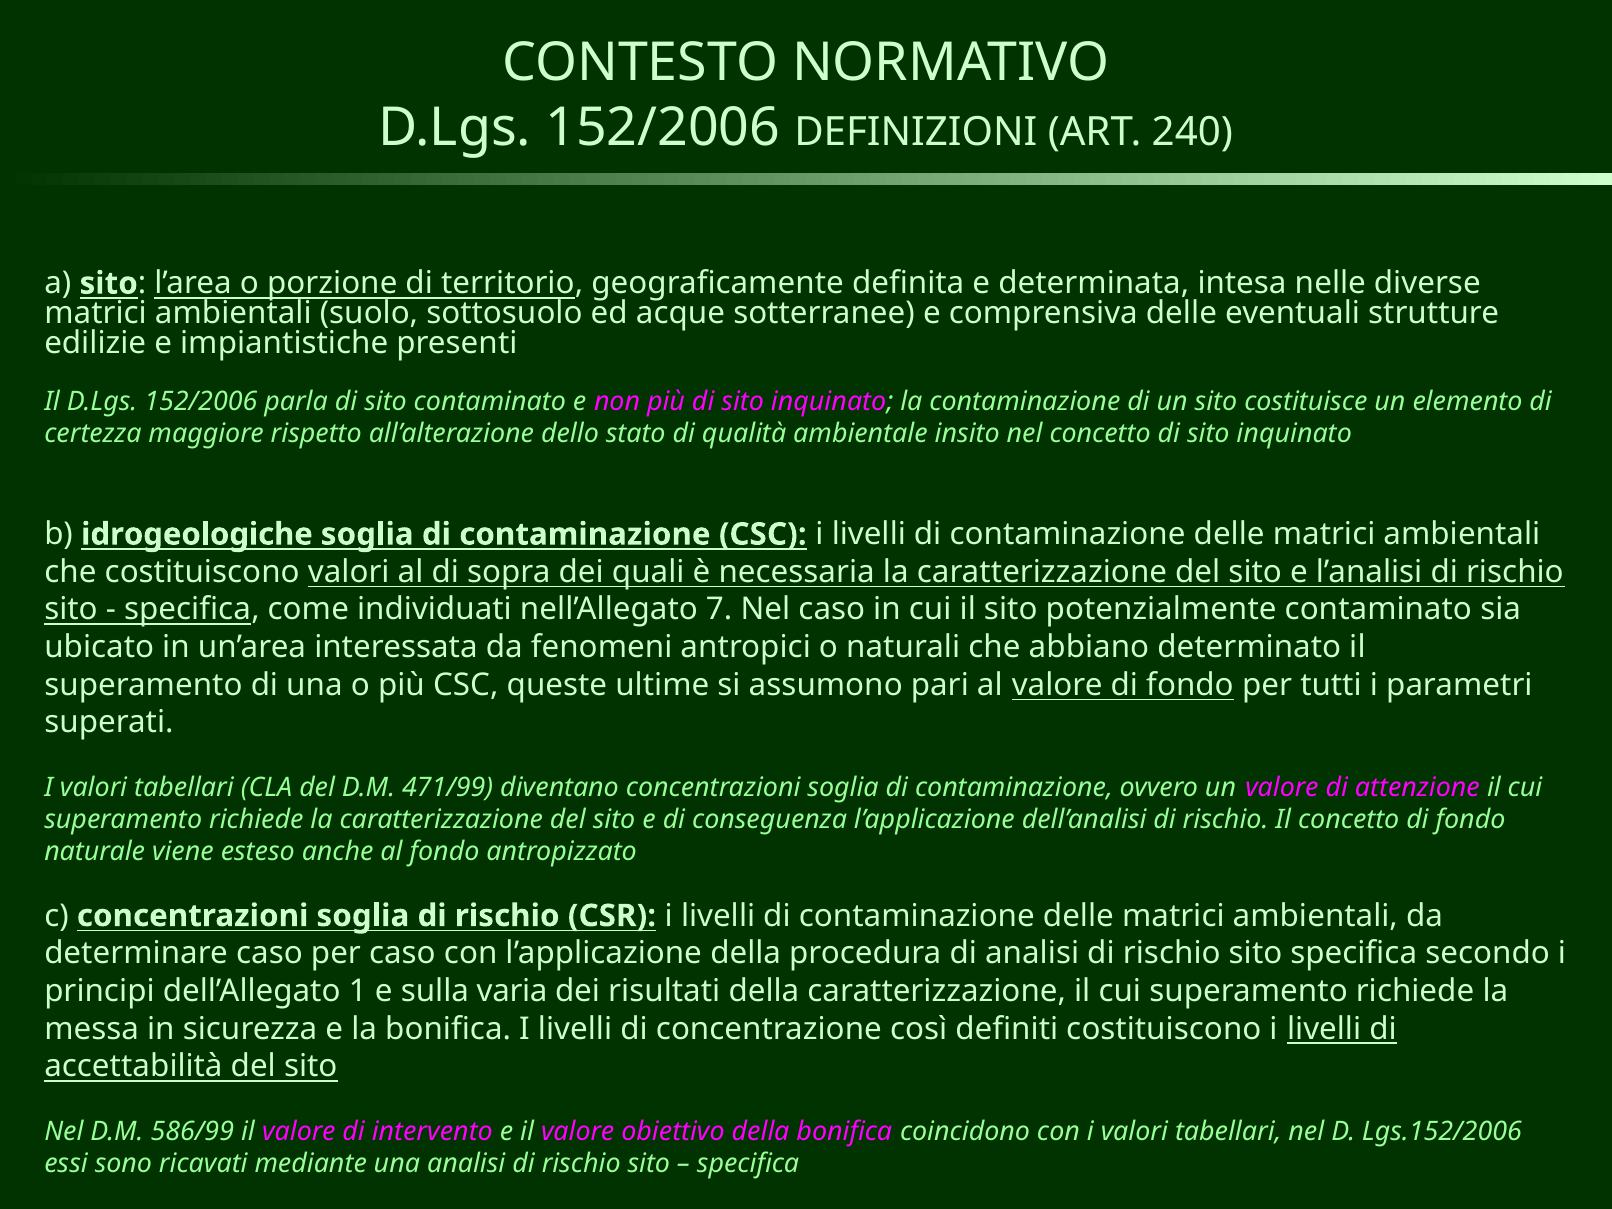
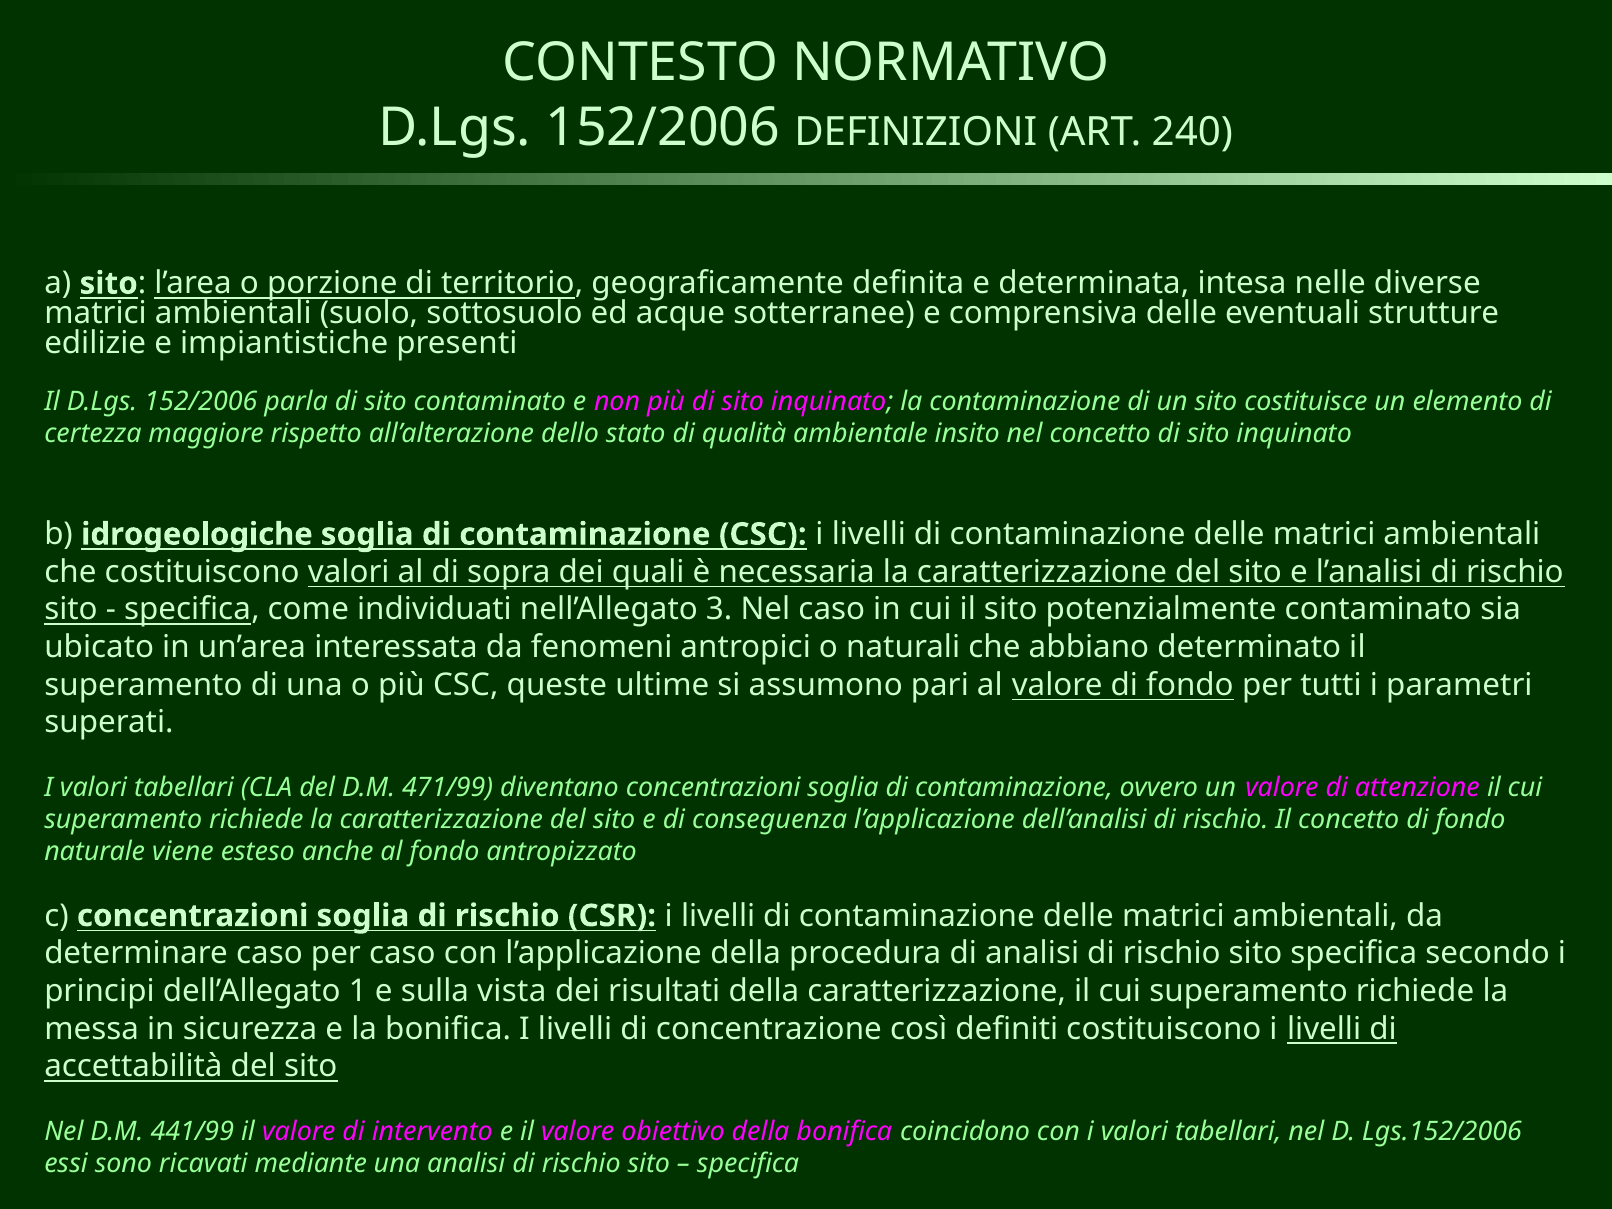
7: 7 -> 3 (719, 610)
varia: varia -> vista (512, 991)
586/99: 586/99 -> 441/99 (192, 1132)
